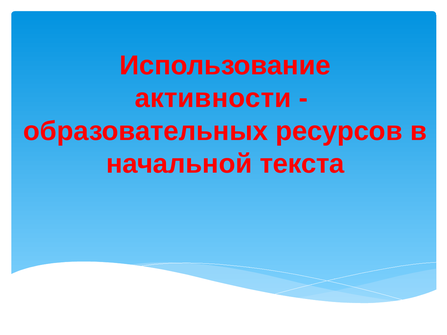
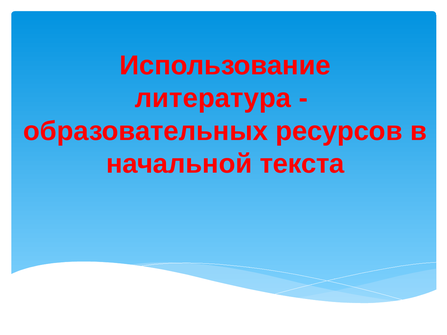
активности: активности -> литература (213, 98)
